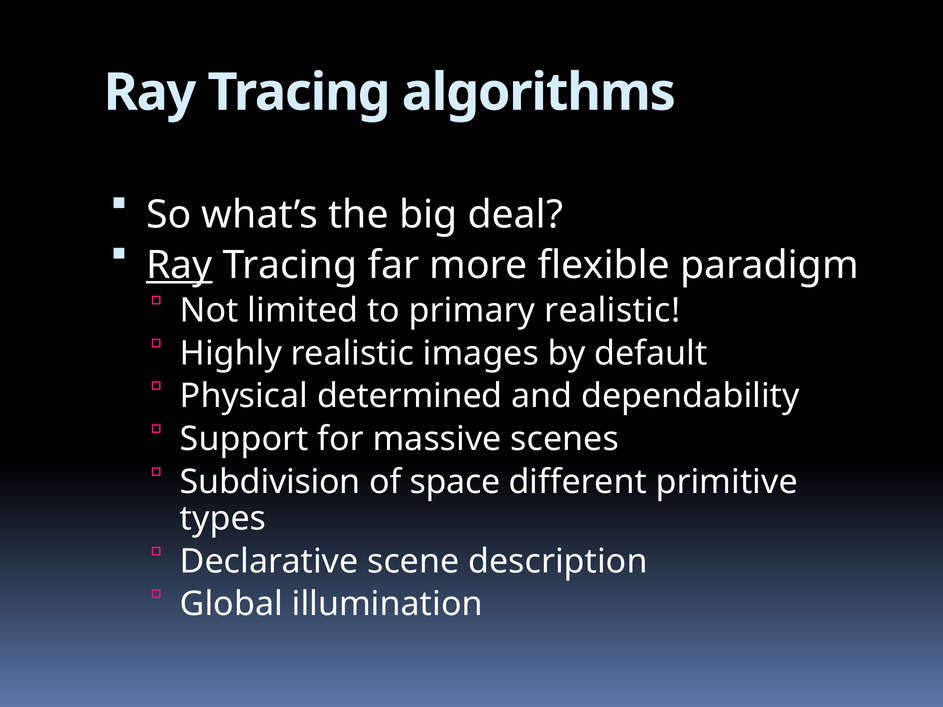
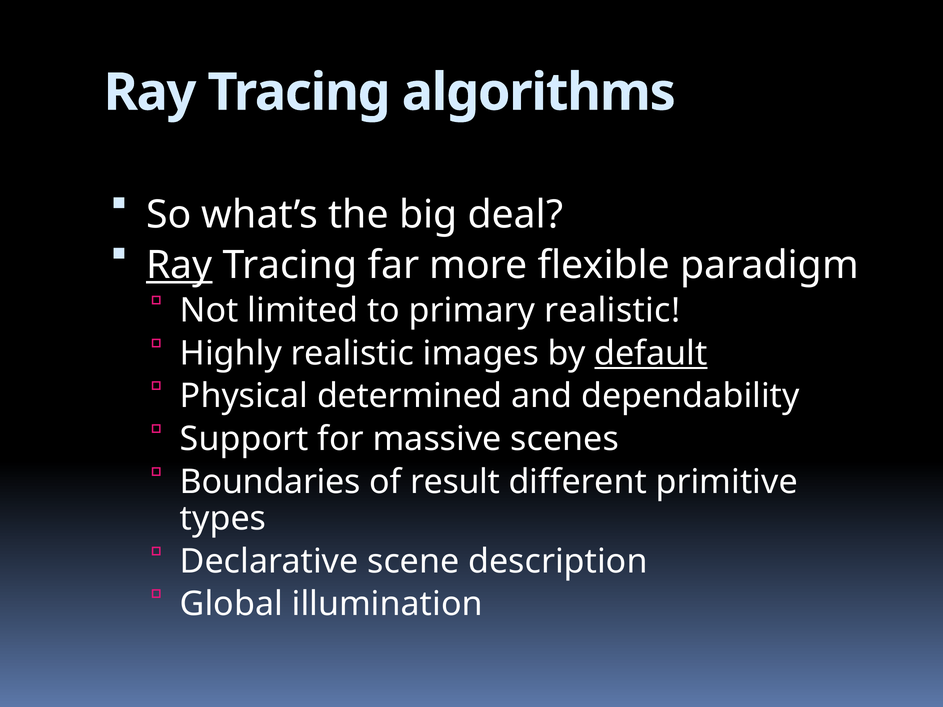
default underline: none -> present (651, 353)
Subdivision: Subdivision -> Boundaries (270, 482)
space: space -> result (455, 482)
